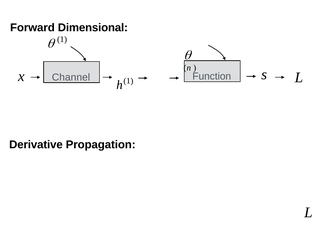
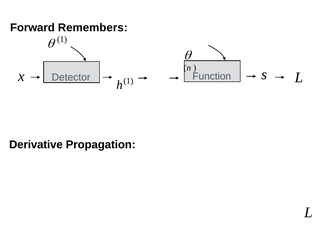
Dimensional: Dimensional -> Remembers (93, 28)
Channel: Channel -> Detector (71, 77)
